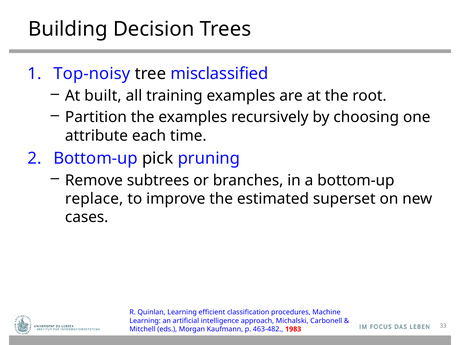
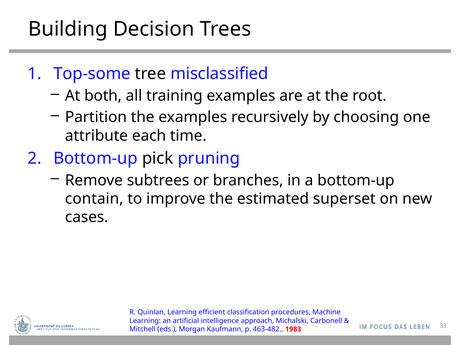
Top-noisy: Top-noisy -> Top-some (92, 74)
built: built -> both (103, 96)
replace: replace -> contain (94, 199)
